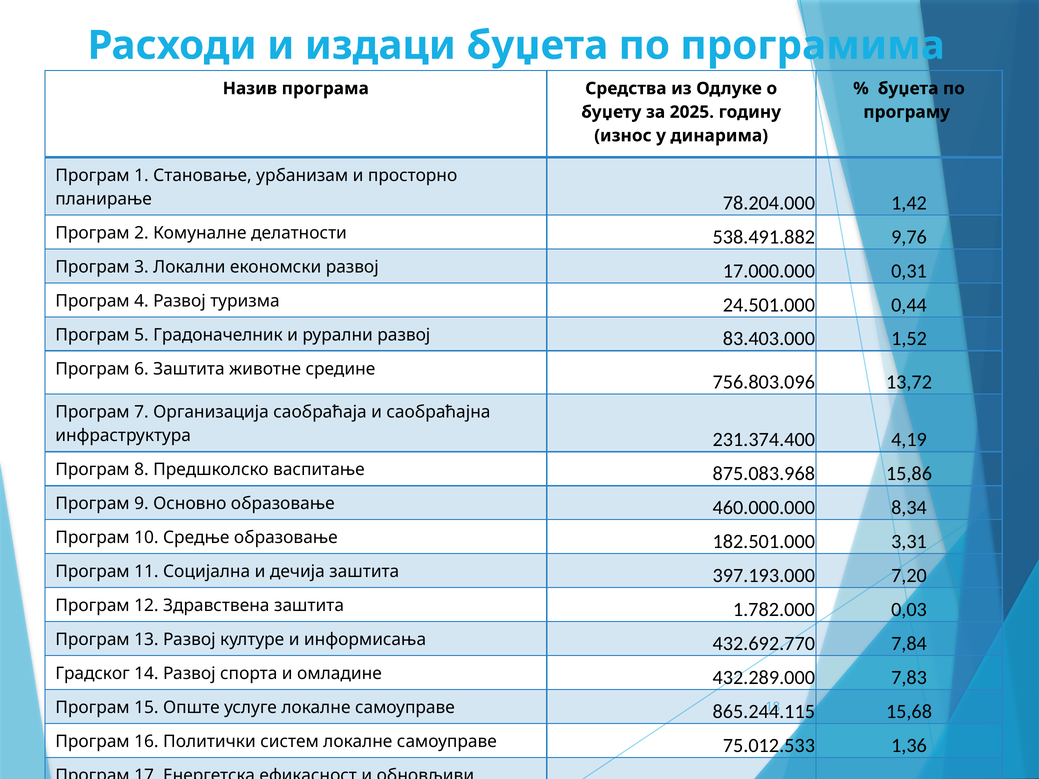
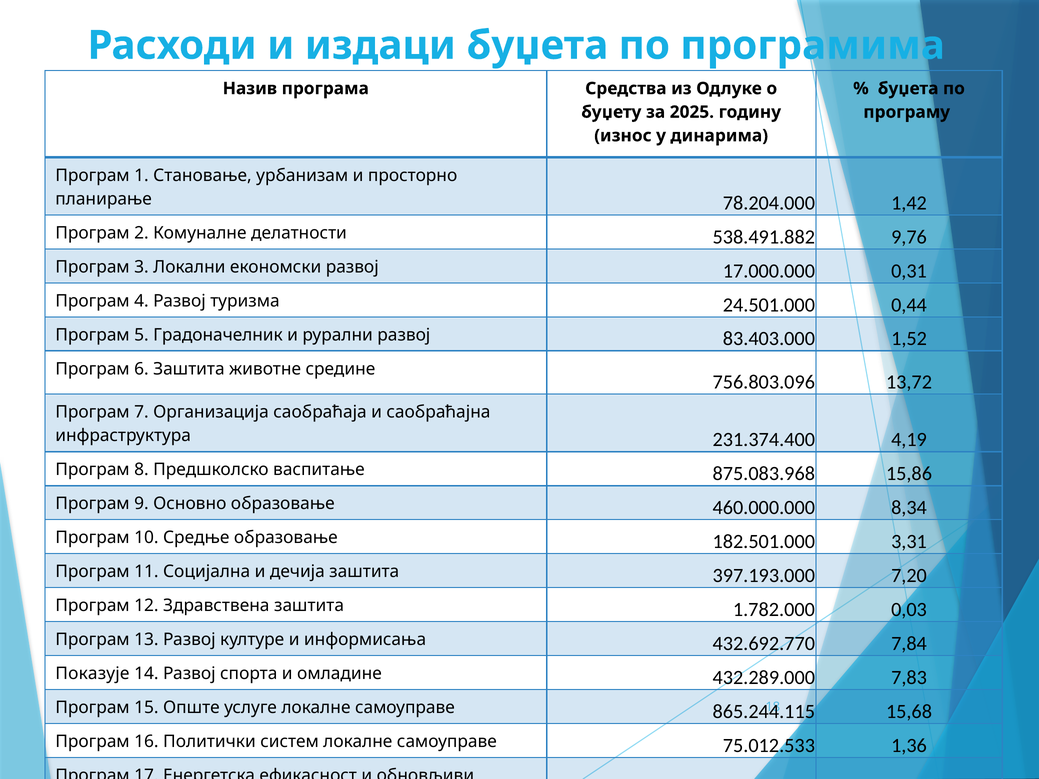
Градског: Градског -> Показује (92, 674)
